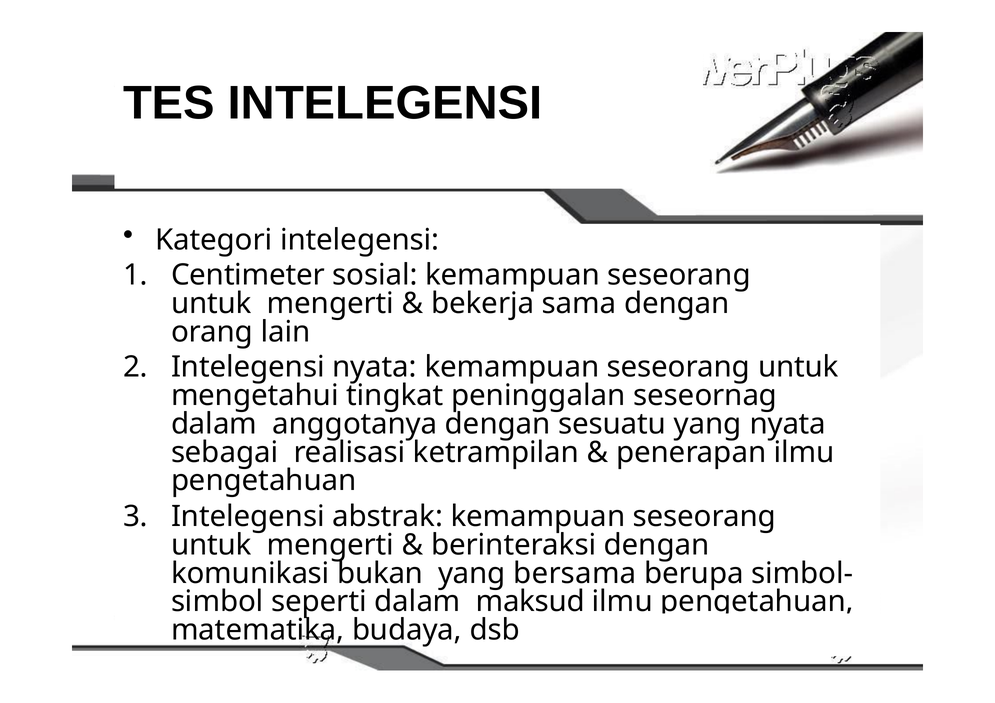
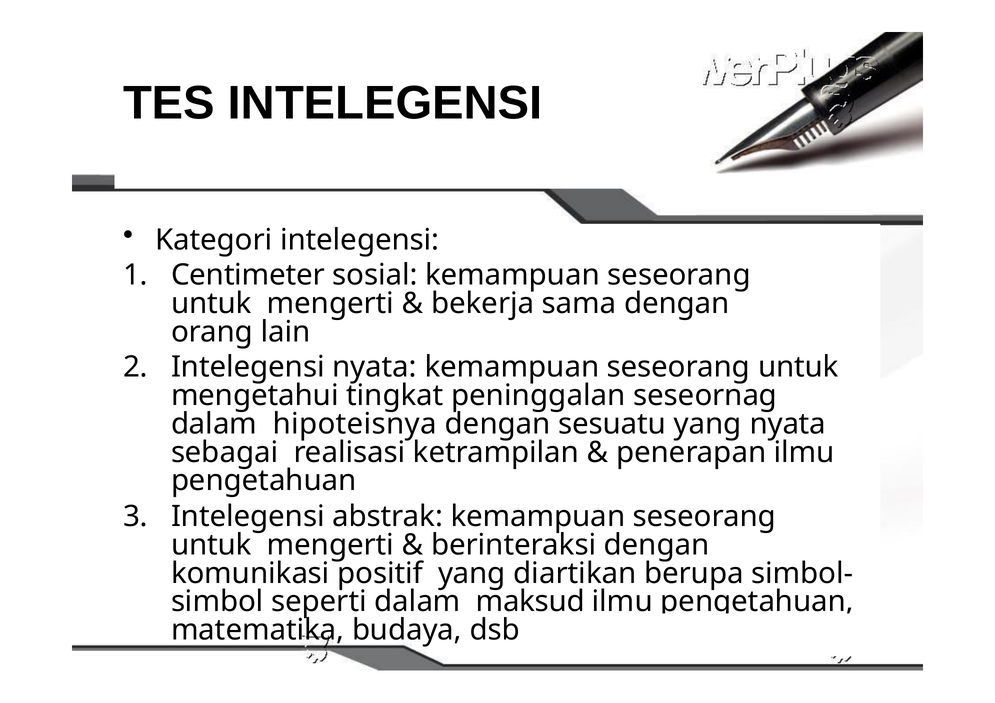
anggotanya: anggotanya -> hipoteisnya (355, 424)
bukan: bukan -> positif (380, 573)
bersama: bersama -> diartikan (575, 573)
